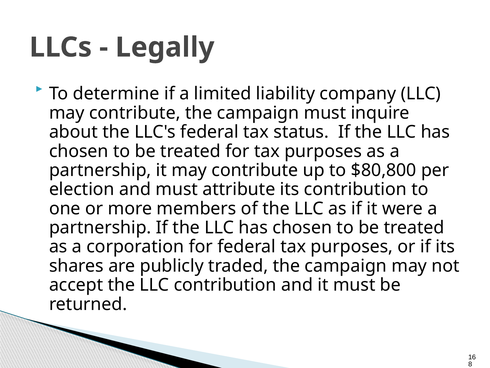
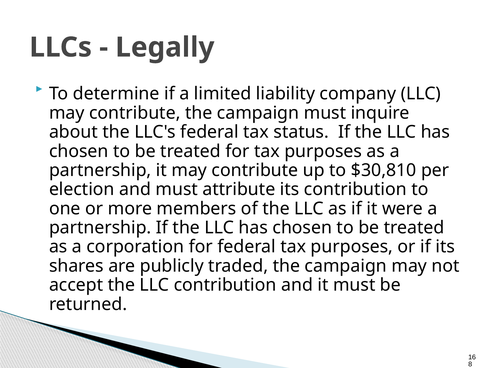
$80,800: $80,800 -> $30,810 (384, 170)
